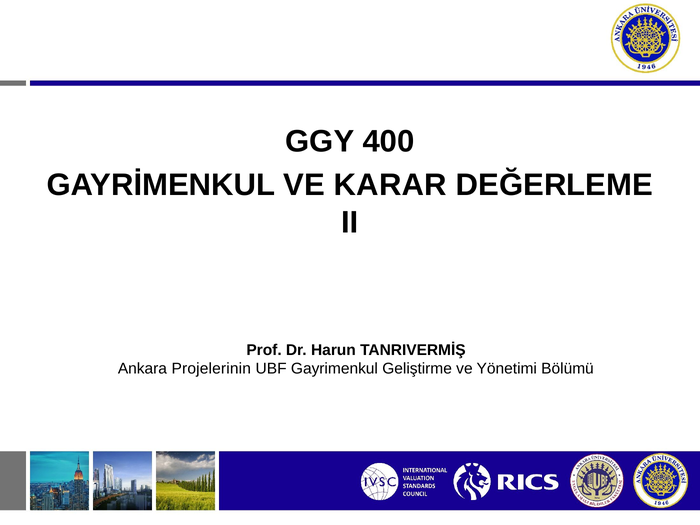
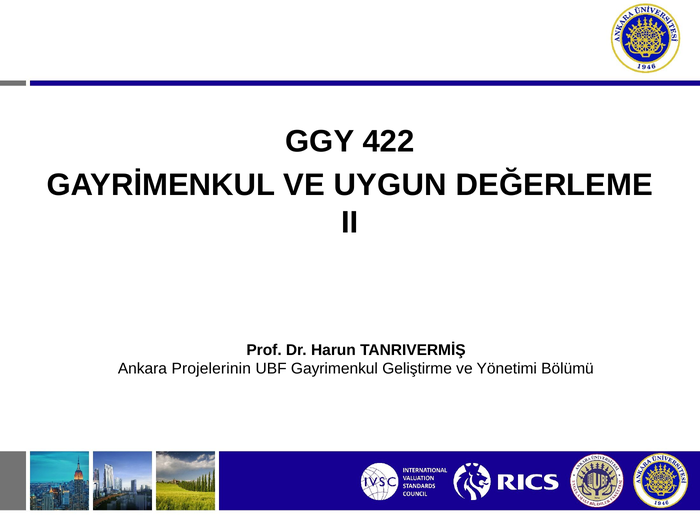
400: 400 -> 422 (388, 142)
KARAR: KARAR -> UYGUN (390, 185)
